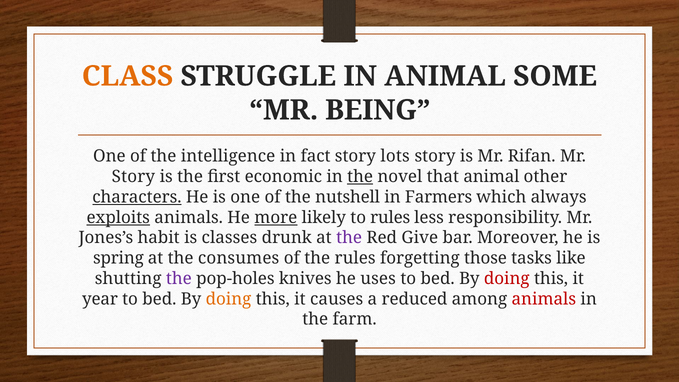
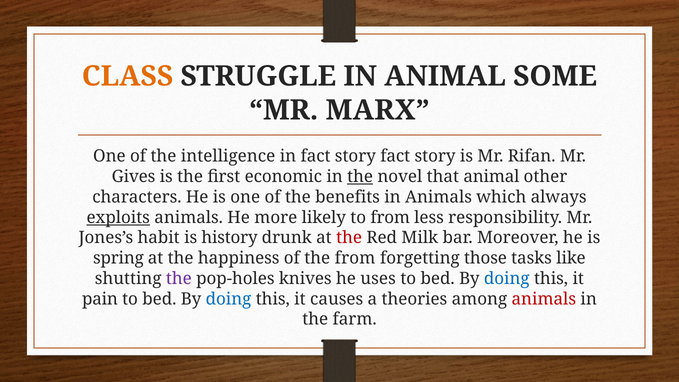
BEING: BEING -> MARX (378, 110)
story lots: lots -> fact (395, 156)
Story: Story -> Gives (134, 177)
characters underline: present -> none (137, 197)
nutshell: nutshell -> benefits (348, 197)
in Farmers: Farmers -> Animals (438, 197)
more underline: present -> none (276, 217)
to rules: rules -> from (390, 217)
classes: classes -> history (230, 238)
the colour: purple -> red (349, 238)
Give: Give -> Milk (420, 238)
consumes: consumes -> happiness (239, 258)
the rules: rules -> from (355, 258)
doing colour: red -> blue (507, 279)
year: year -> pain (100, 299)
doing colour: orange -> blue (228, 299)
reduced: reduced -> theories (414, 299)
